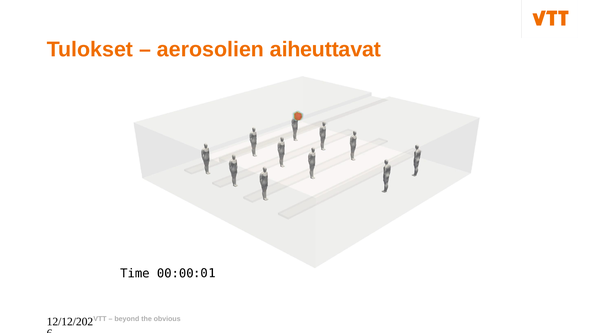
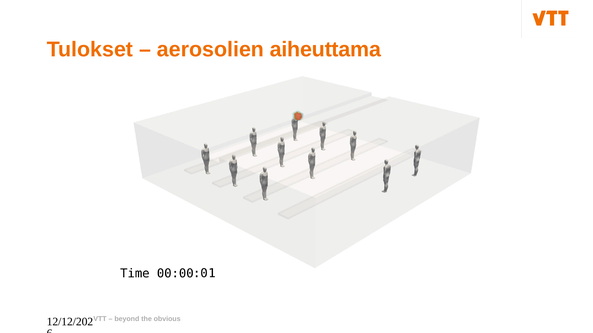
aiheuttavat: aiheuttavat -> aiheuttama (325, 49)
